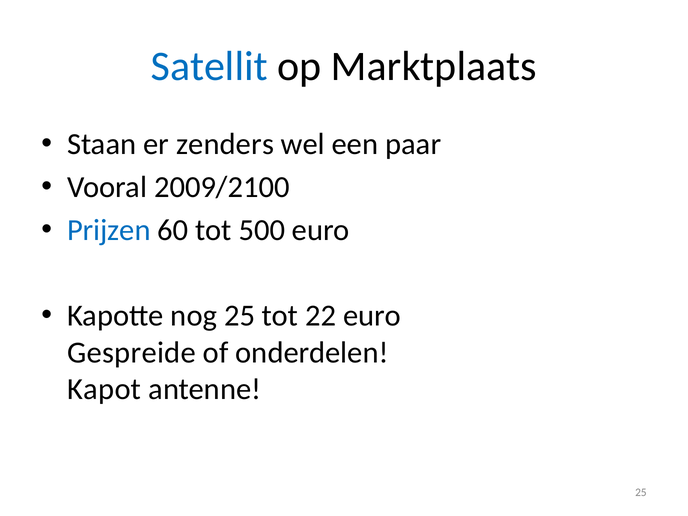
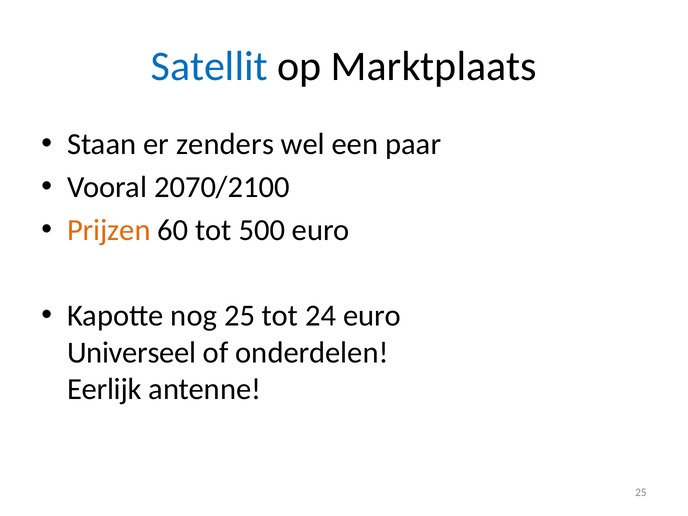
2009/2100: 2009/2100 -> 2070/2100 (222, 187)
Prijzen colour: blue -> orange (109, 230)
22: 22 -> 24 (321, 316)
Gespreide: Gespreide -> Universeel (132, 352)
Kapot: Kapot -> Eerlijk (104, 389)
